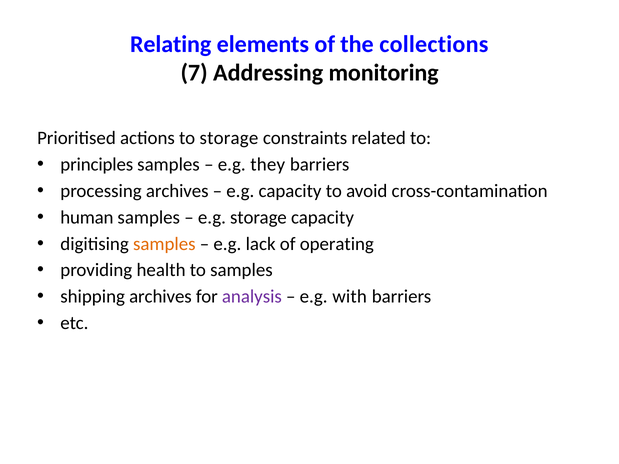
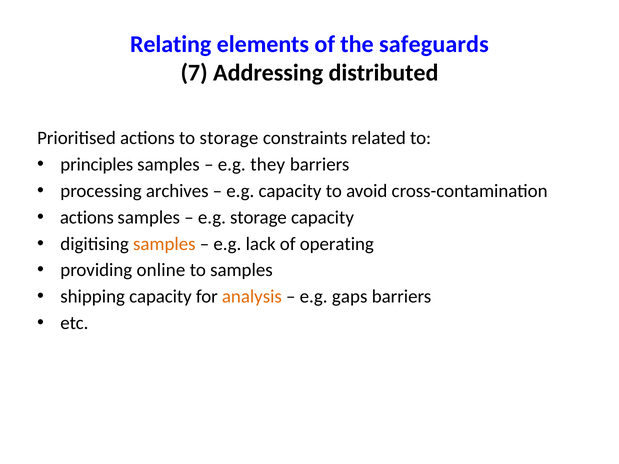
collections: collections -> safeguards (434, 44)
monitoring: monitoring -> distributed (384, 73)
human: human -> actions (87, 217)
health: health -> online (161, 270)
shipping archives: archives -> capacity (160, 297)
analysis colour: purple -> orange (252, 297)
with: with -> gaps (350, 297)
